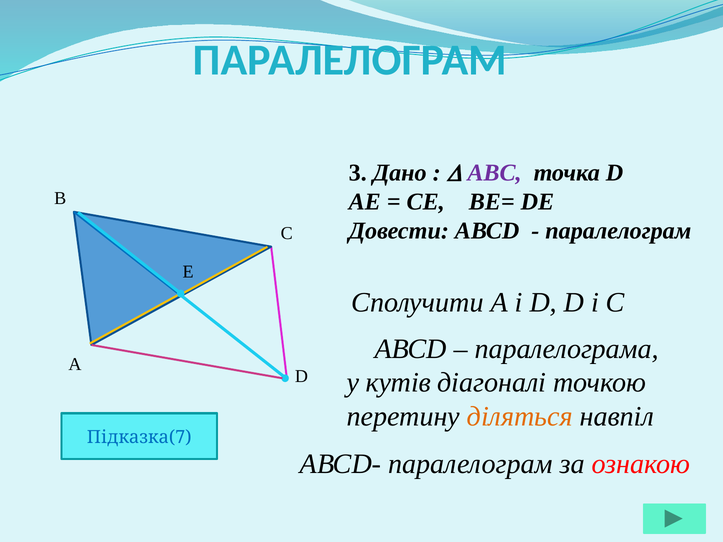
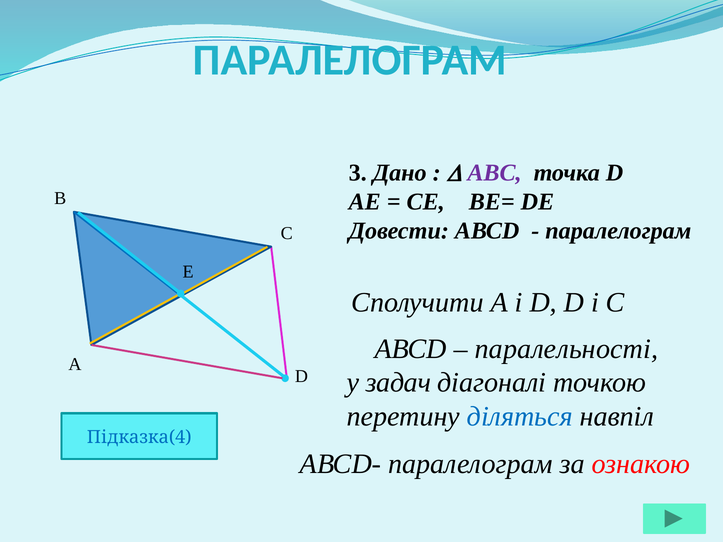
паралелограма: паралелограма -> паралельності (567, 349)
кутів: кутів -> задач (398, 383)
діляться colour: orange -> blue (520, 417)
Підказка(7: Підказка(7 -> Підказка(4 (139, 437)
